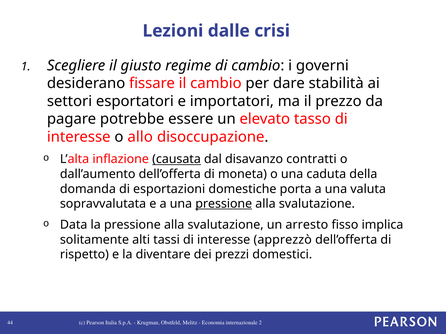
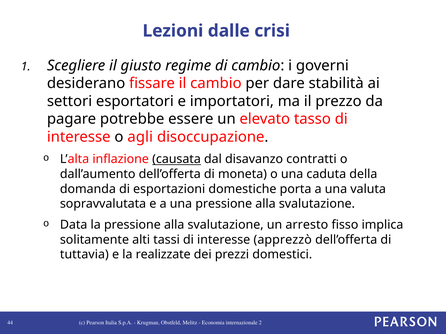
allo: allo -> agli (140, 137)
pressione underline: present -> none (224, 204)
rispetto: rispetto -> tuttavia (84, 255)
diventare: diventare -> realizzate (163, 255)
